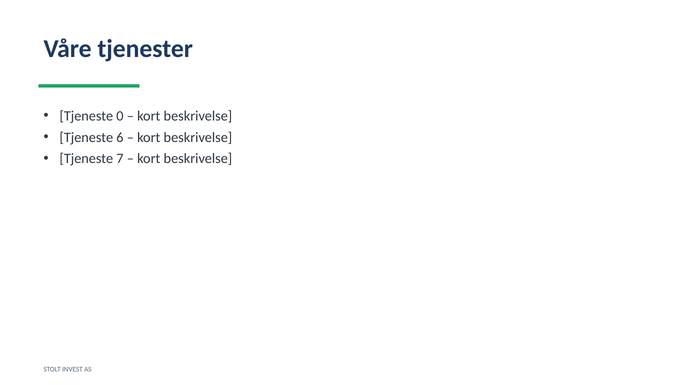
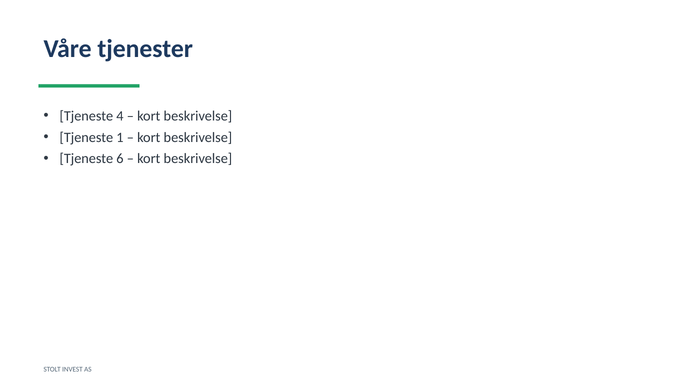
0: 0 -> 4 (120, 116)
6: 6 -> 1 (120, 137)
7: 7 -> 6 (120, 159)
